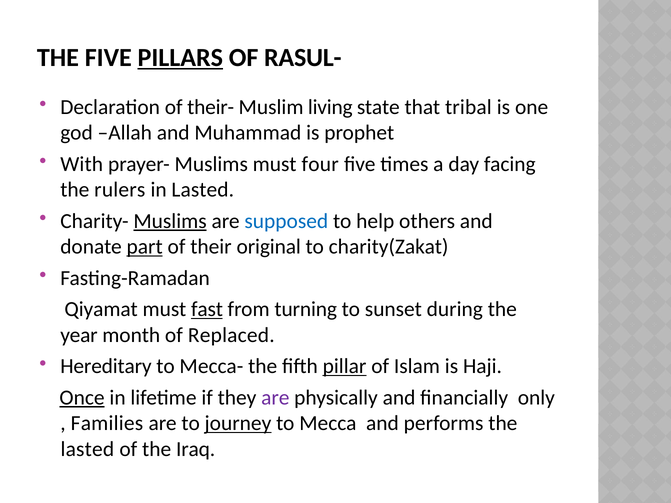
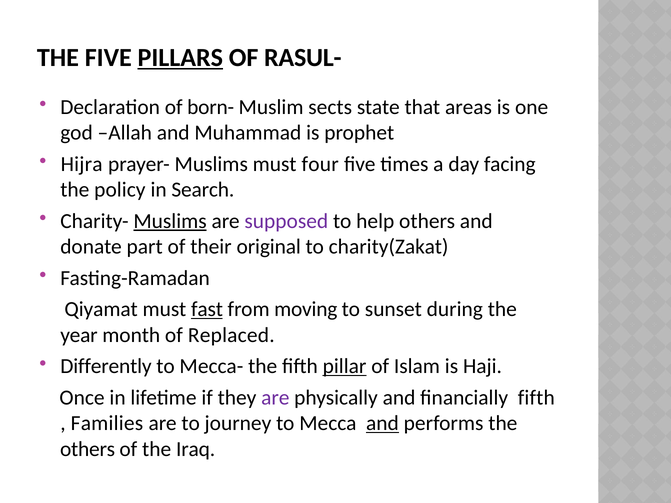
their-: their- -> born- (211, 107)
living: living -> sects (330, 107)
tribal: tribal -> areas (468, 107)
With: With -> Hijra (82, 164)
rulers: rulers -> policy (120, 190)
in Lasted: Lasted -> Search (203, 190)
supposed colour: blue -> purple (286, 221)
part underline: present -> none (145, 247)
turning: turning -> moving (306, 309)
Hereditary: Hereditary -> Differently (106, 366)
Once underline: present -> none (82, 398)
financially only: only -> fifth (536, 398)
journey underline: present -> none (238, 423)
and underline: none -> present (382, 423)
lasted: lasted -> others (88, 449)
